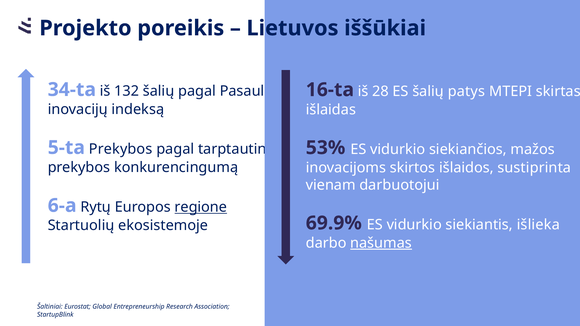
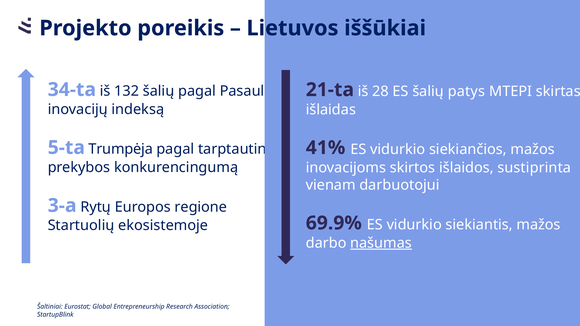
16-ta: 16-ta -> 21-ta (330, 90)
5-ta Prekybos: Prekybos -> Trumpėja (121, 149)
53%: 53% -> 41% (326, 148)
6-a: 6-a -> 3-a (62, 206)
regione underline: present -> none (201, 207)
siekiantis išlieka: išlieka -> mažos (538, 225)
